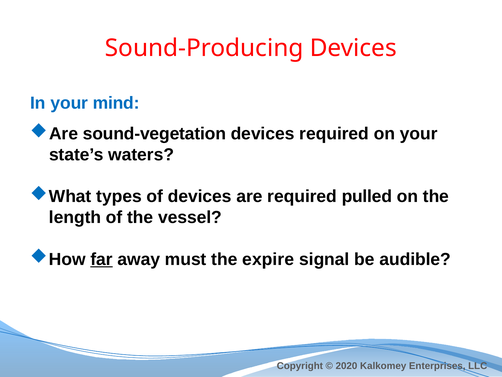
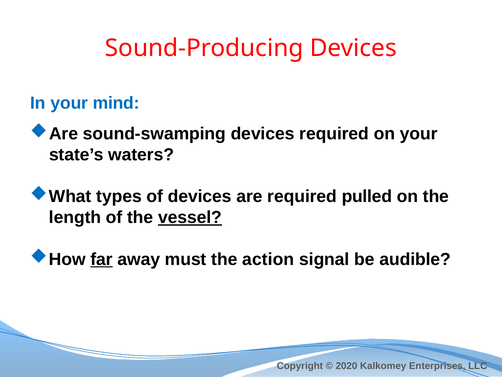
sound-vegetation: sound-vegetation -> sound-swamping (154, 134)
vessel underline: none -> present (190, 217)
expire: expire -> action (268, 259)
